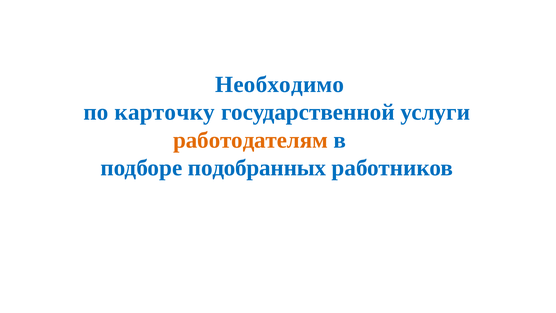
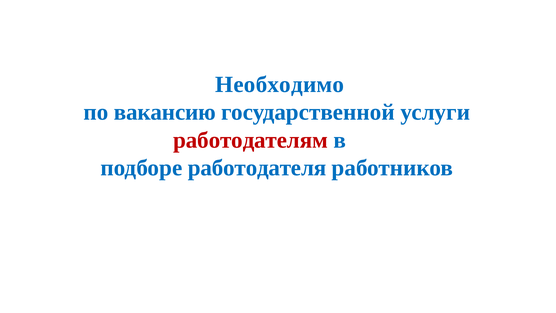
карточку: карточку -> вакансию (165, 112)
работодателям colour: orange -> red (250, 140)
подобранных: подобранных -> работодателя (257, 168)
